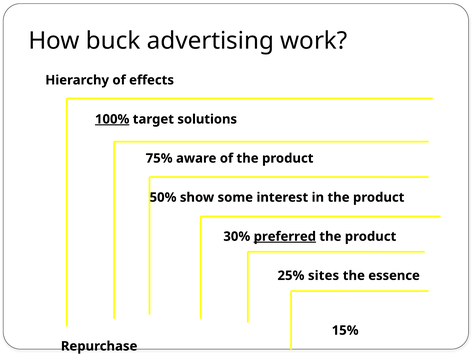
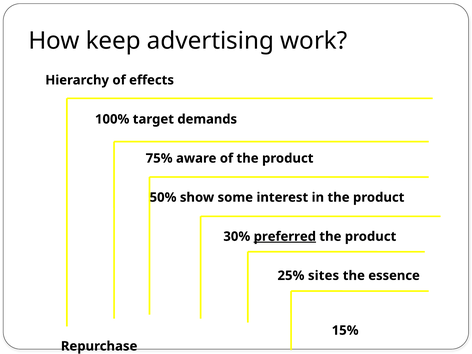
buck: buck -> keep (113, 41)
100% underline: present -> none (112, 119)
solutions: solutions -> demands (207, 119)
